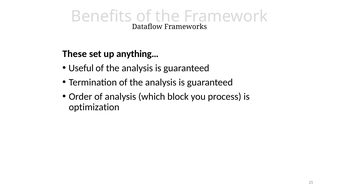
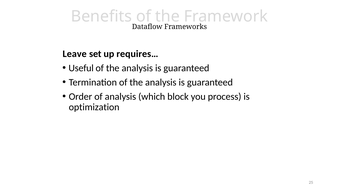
These: These -> Leave (75, 54)
anything…: anything… -> requires… (137, 54)
